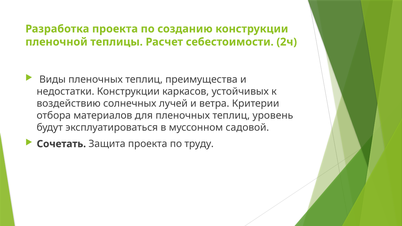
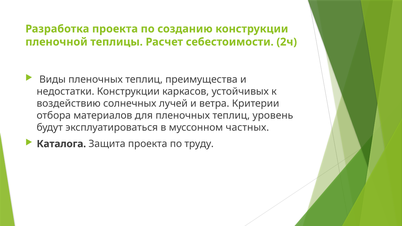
садовой: садовой -> частных (247, 128)
Сочетать: Сочетать -> Каталога (61, 144)
